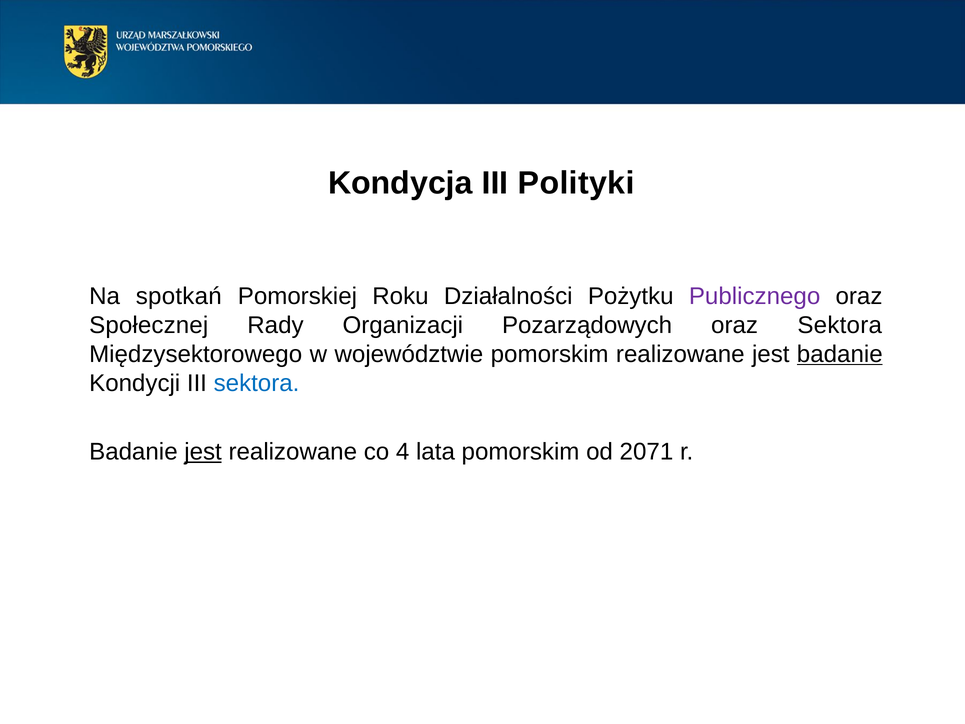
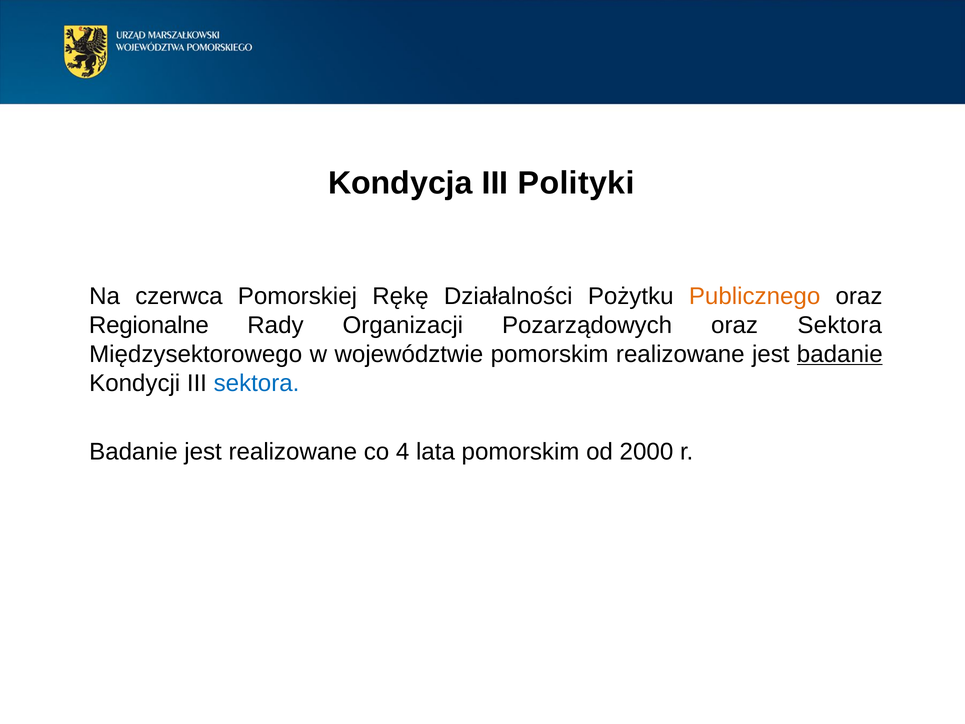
spotkań: spotkań -> czerwca (179, 296)
Roku: Roku -> Rękę (400, 296)
Publicznego colour: purple -> orange (755, 296)
Społecznej: Społecznej -> Regionalne (149, 325)
jest underline: present -> none (203, 452)
2071: 2071 -> 2000 (646, 452)
